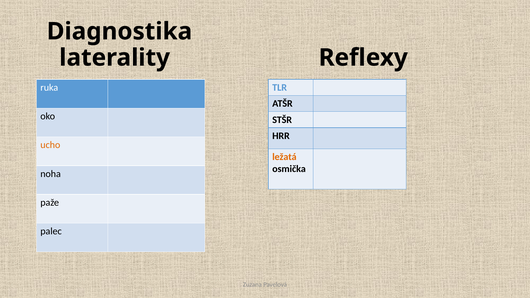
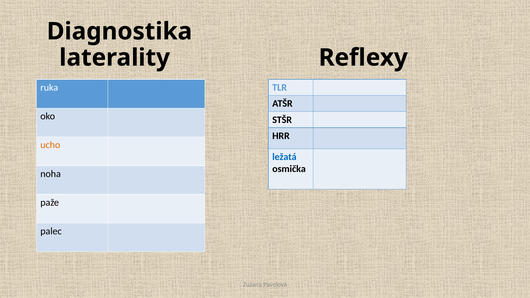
ležatá colour: orange -> blue (284, 157)
